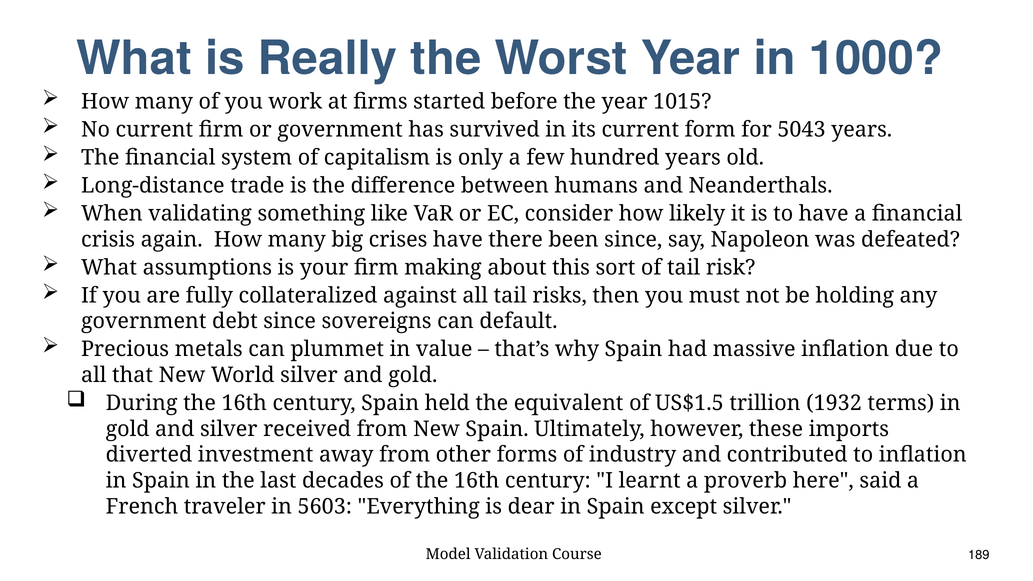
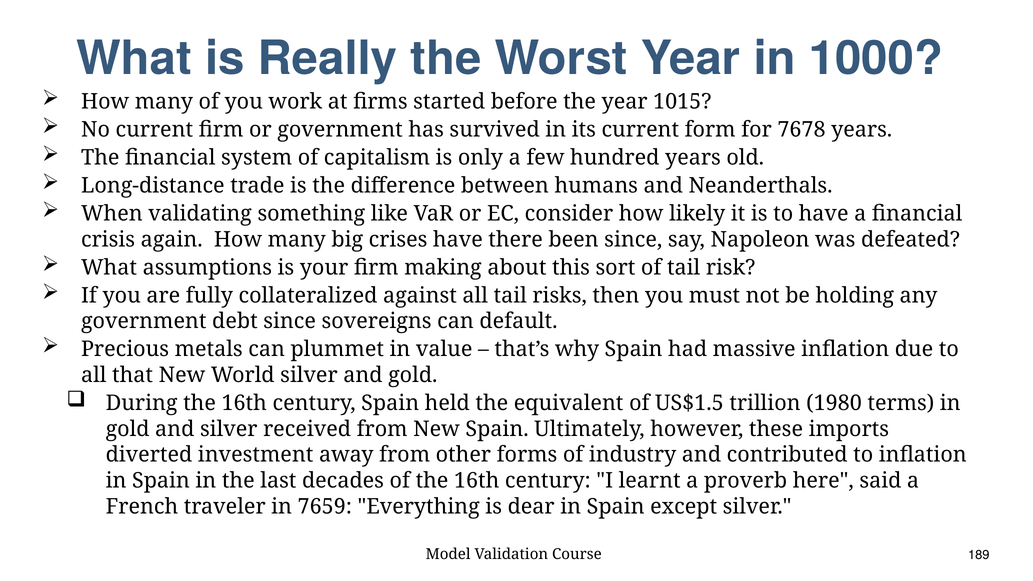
5043: 5043 -> 7678 (801, 130)
1932: 1932 -> 1980 (834, 403)
5603: 5603 -> 7659 (325, 507)
